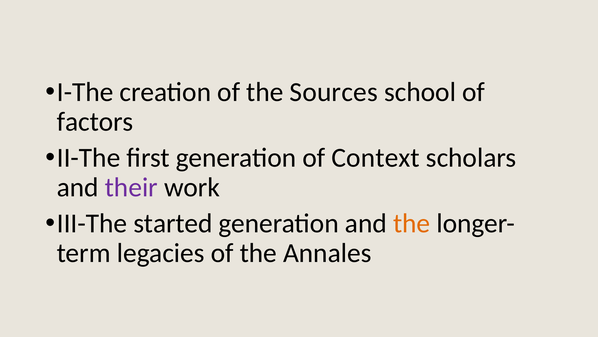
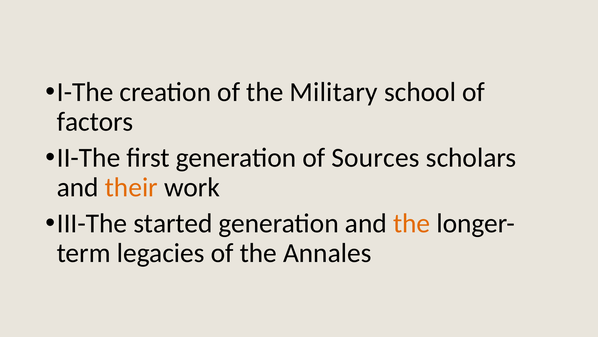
Sources: Sources -> Military (334, 92)
Context: Context -> Sources (376, 157)
their colour: purple -> orange (131, 187)
